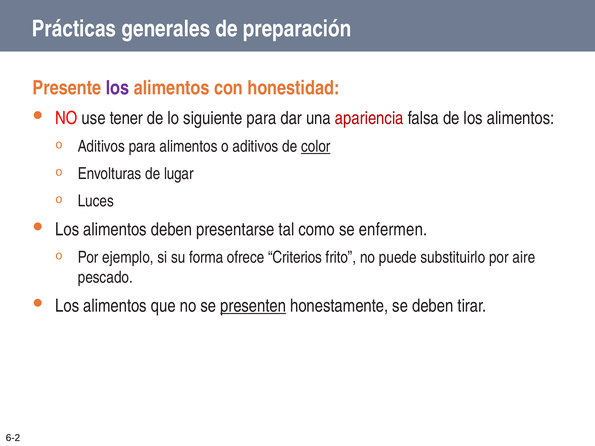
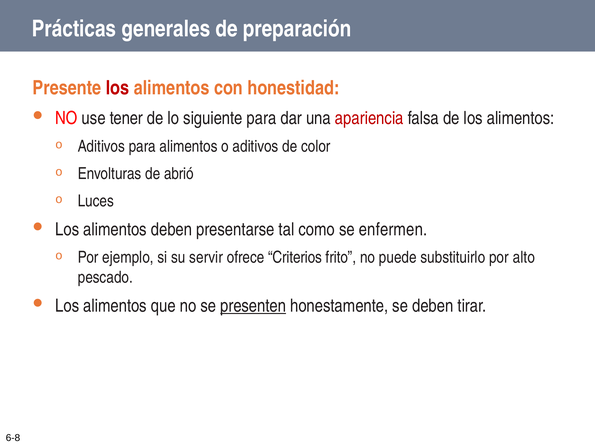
los colour: purple -> red (118, 88)
color underline: present -> none (316, 147)
lugar: lugar -> abrió (179, 174)
forma: forma -> servir (206, 258)
aire: aire -> alto (524, 258)
6-2: 6-2 -> 6-8 (13, 438)
